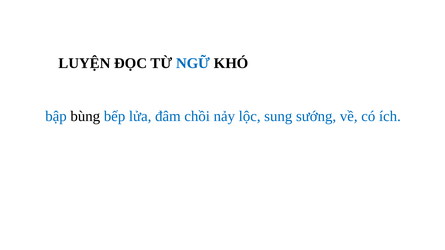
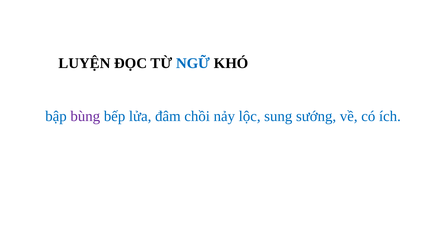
bùng colour: black -> purple (85, 116)
